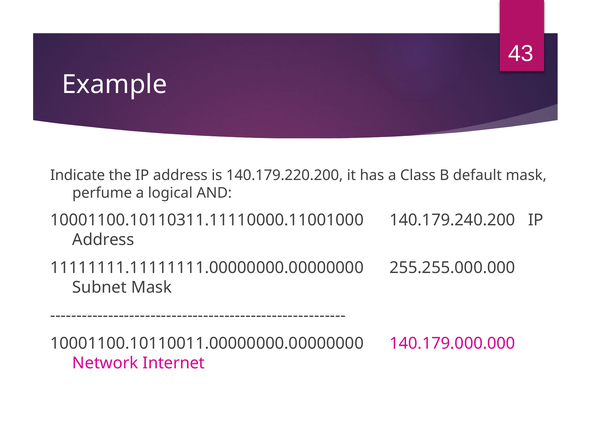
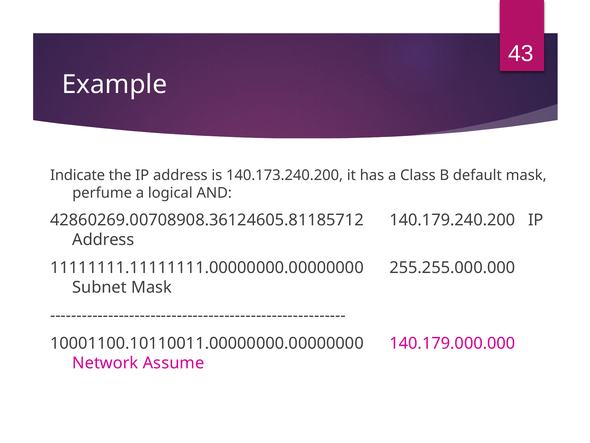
140.179.220.200: 140.179.220.200 -> 140.173.240.200 (285, 175)
10001100.10110311.11110000.11001000: 10001100.10110311.11110000.11001000 -> 42860269.00708908.36124605.81185712 (207, 220)
Internet: Internet -> Assume (174, 363)
